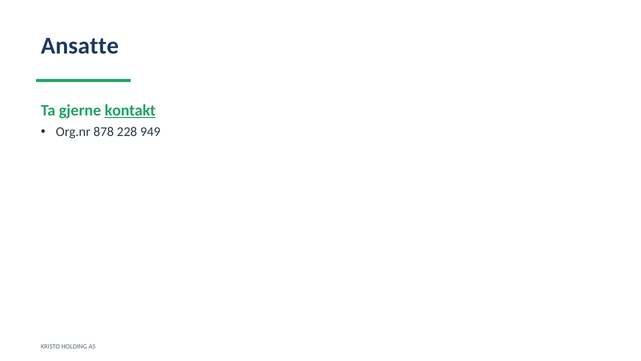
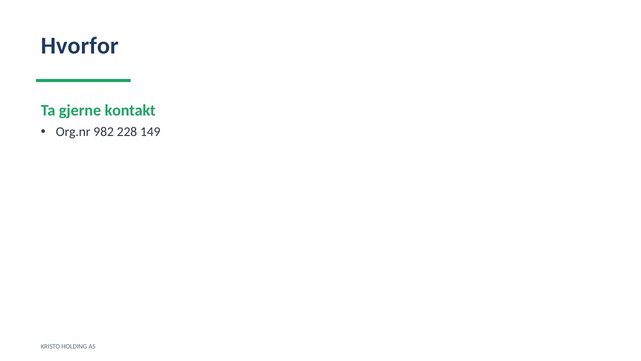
Ansatte: Ansatte -> Hvorfor (80, 46)
kontakt underline: present -> none (130, 110)
878: 878 -> 982 (104, 132)
949: 949 -> 149 (150, 132)
